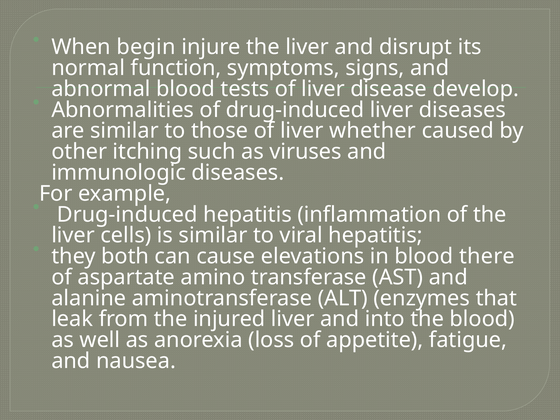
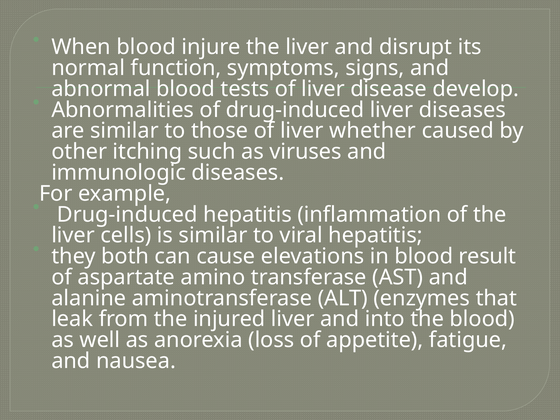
When begin: begin -> blood (146, 47)
there: there -> result (487, 256)
